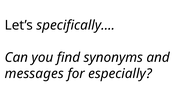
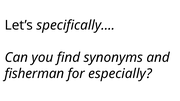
messages: messages -> fisherman (34, 74)
